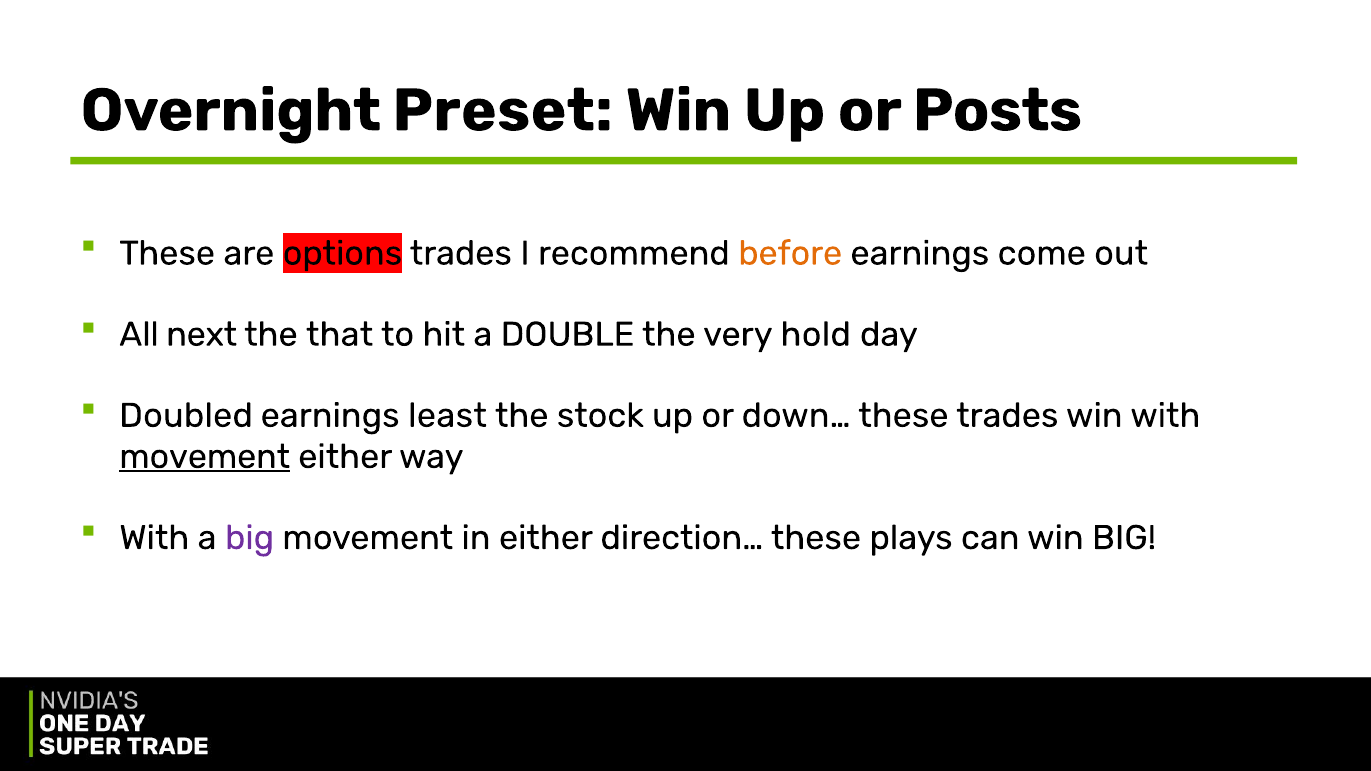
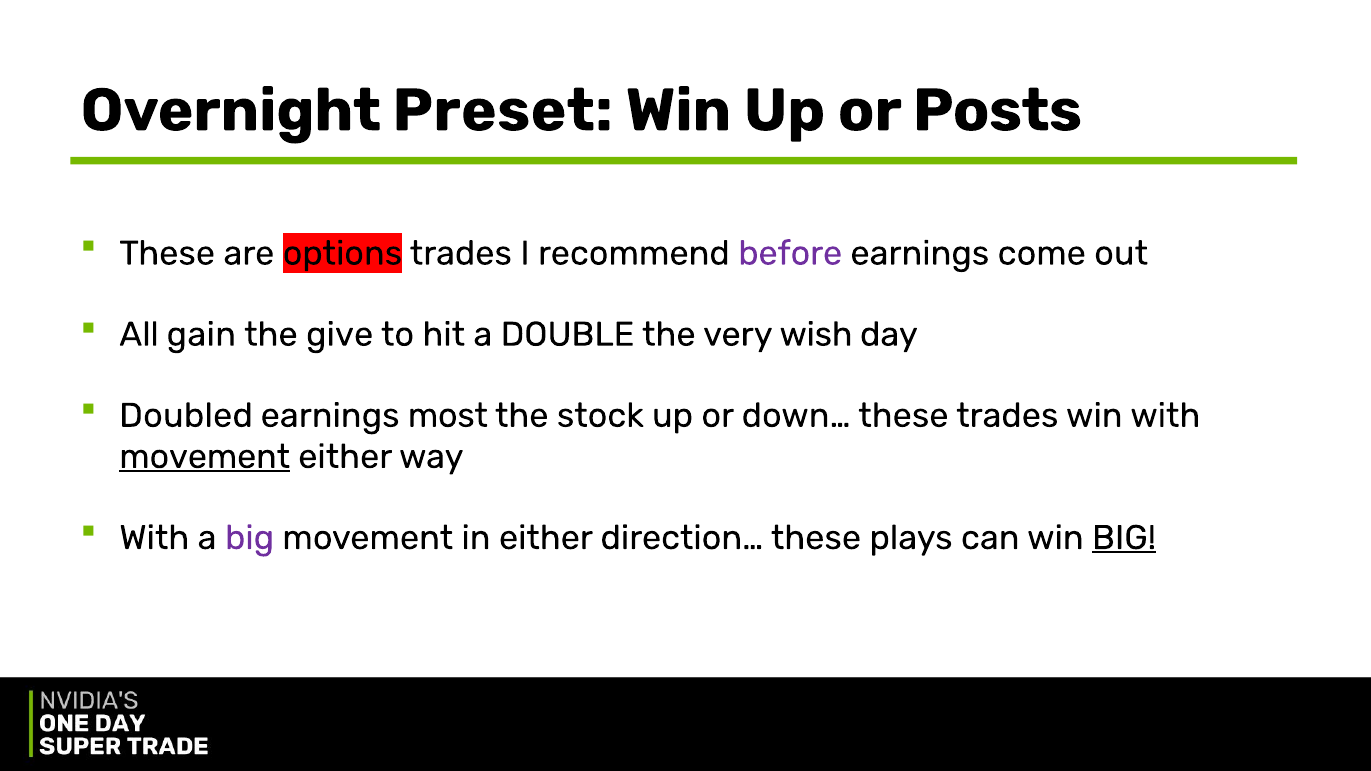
before colour: orange -> purple (790, 253)
next: next -> gain (201, 334)
that: that -> give (340, 334)
hold: hold -> wish (816, 334)
least: least -> most (448, 416)
BIG underline: none -> present (1124, 538)
